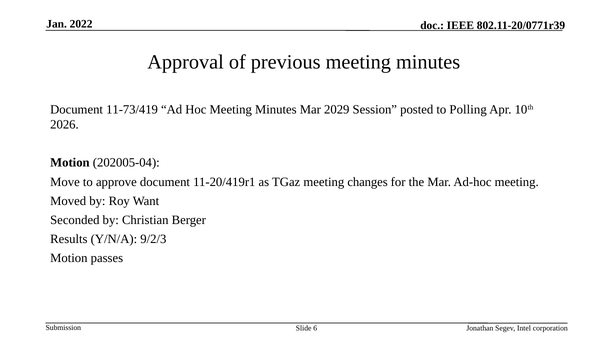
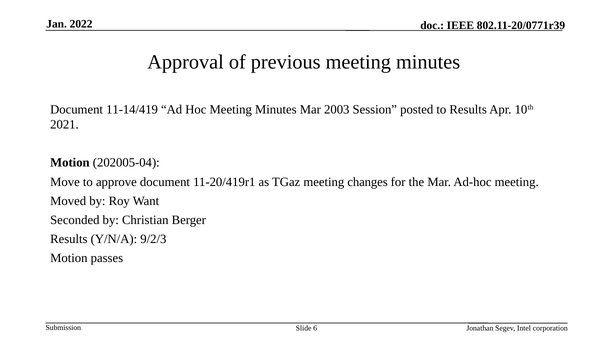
11-73/419: 11-73/419 -> 11-14/419 (132, 110)
2029: 2029 -> 2003 (337, 110)
to Polling: Polling -> Results (468, 110)
2026: 2026 -> 2021 (64, 125)
